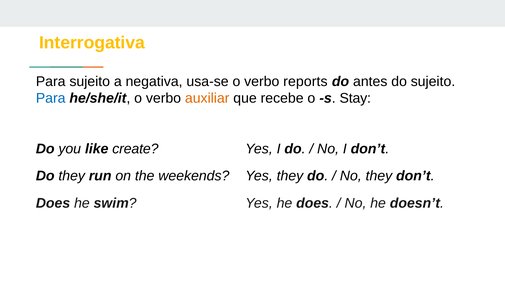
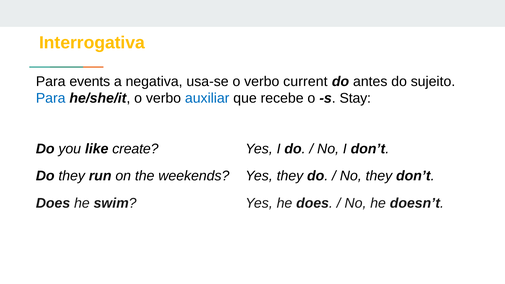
Para sujeito: sujeito -> events (90, 81)
reports: reports -> current (305, 81)
auxiliar colour: orange -> blue (207, 98)
